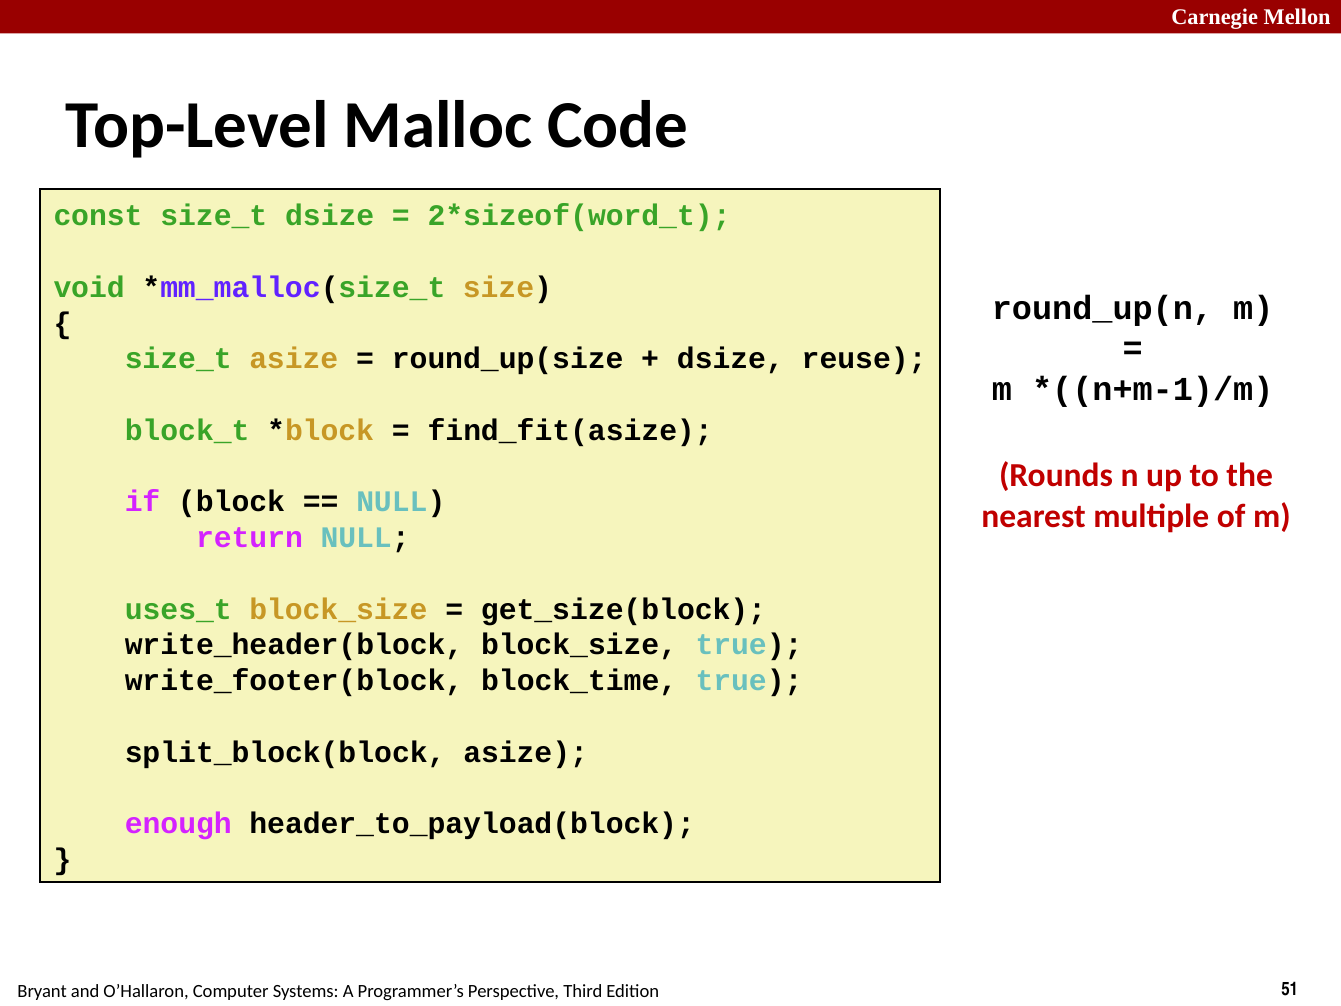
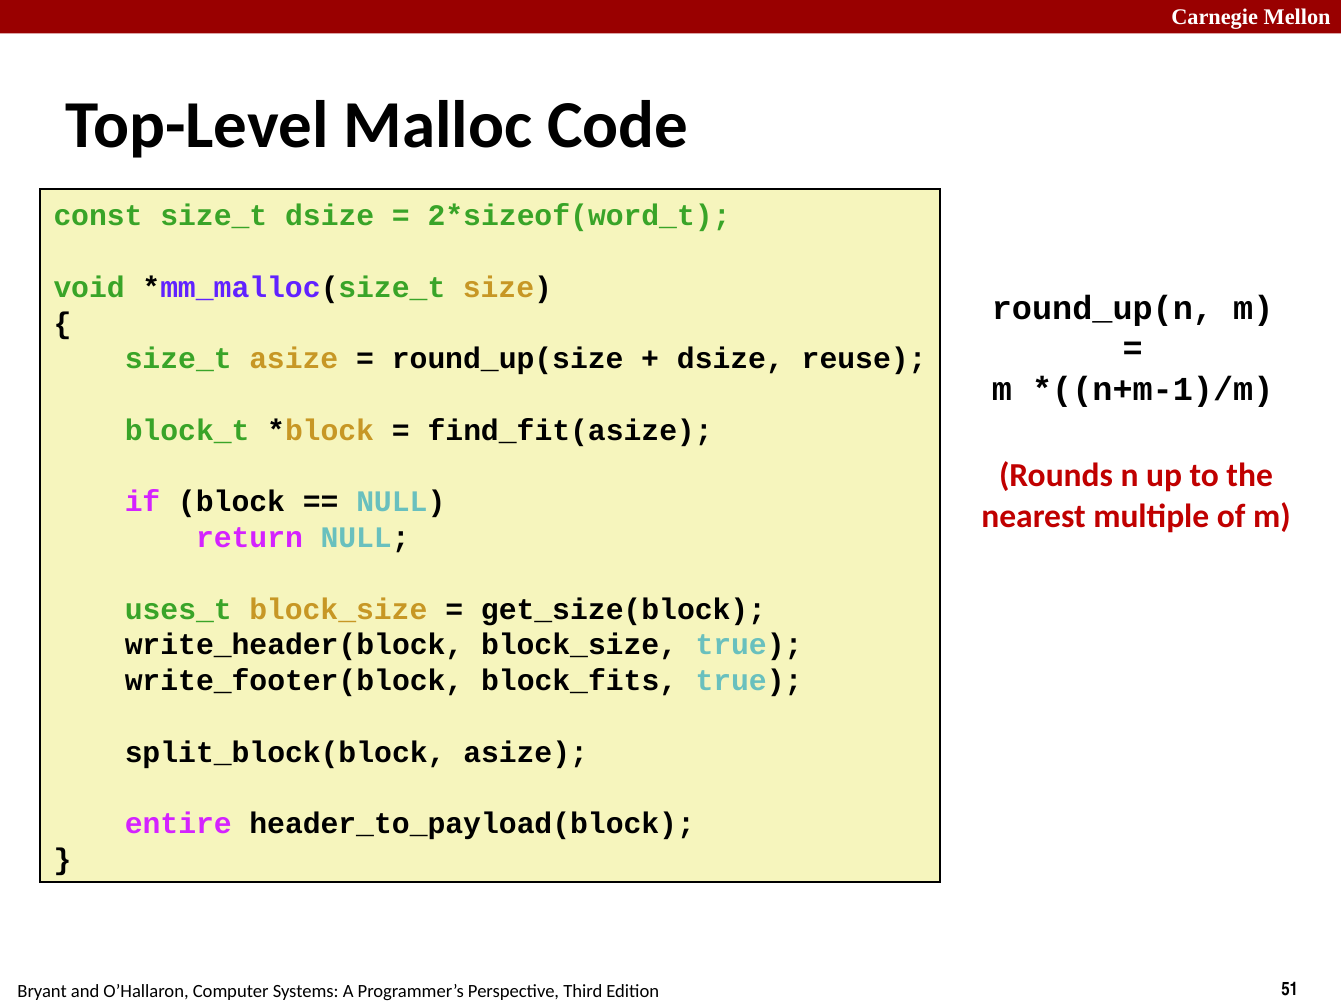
block_time: block_time -> block_fits (579, 681)
enough: enough -> entire (178, 824)
